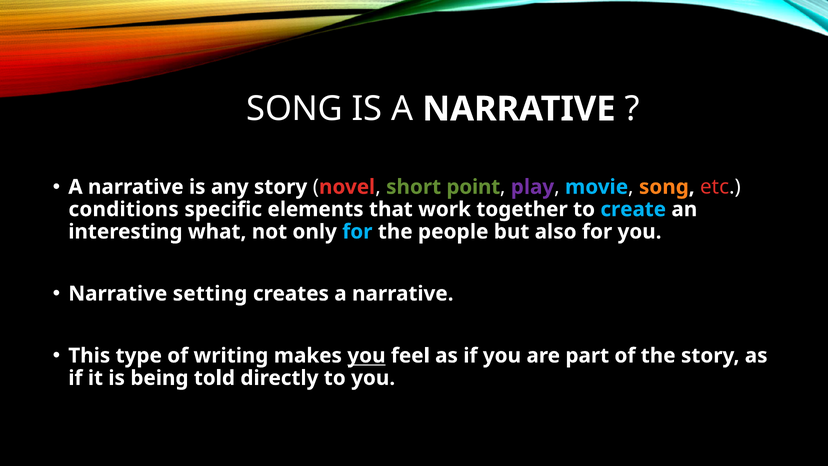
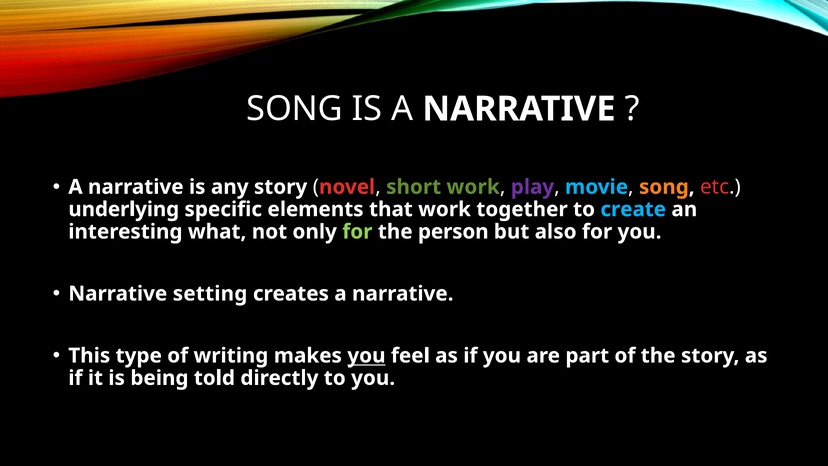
short point: point -> work (473, 187)
conditions: conditions -> underlying (124, 209)
for colour: light blue -> light green (357, 232)
people: people -> person (453, 232)
